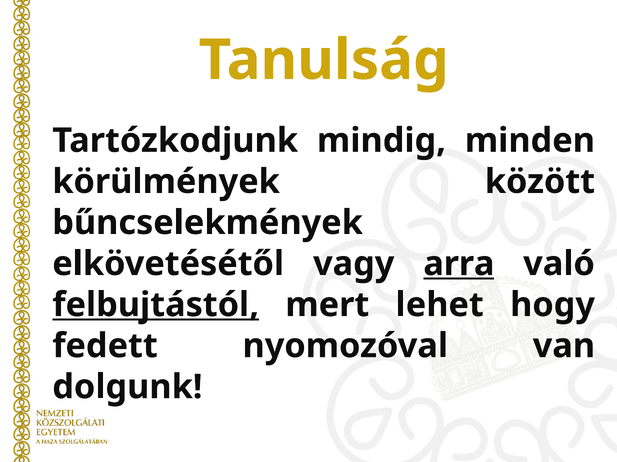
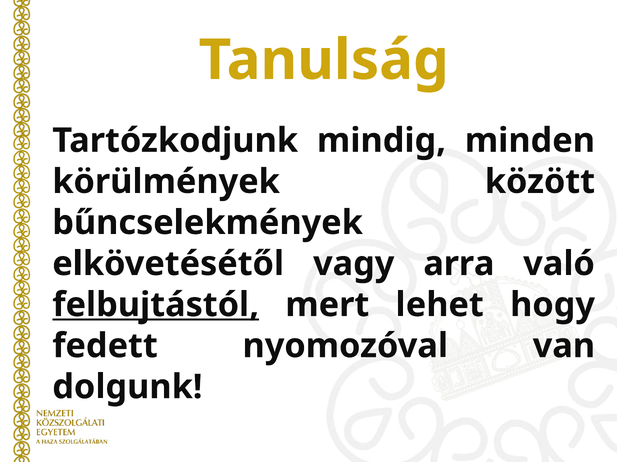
arra underline: present -> none (459, 264)
